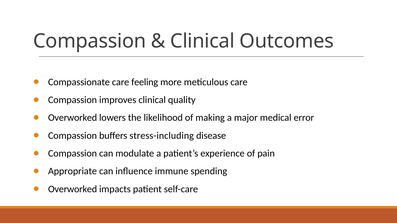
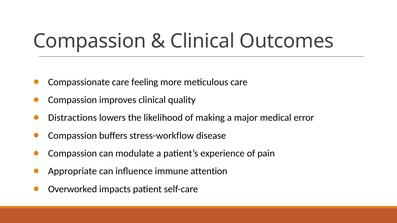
Overworked: Overworked -> Distractions (72, 118)
stress-including: stress-including -> stress-workflow (162, 136)
spending: spending -> attention (209, 171)
